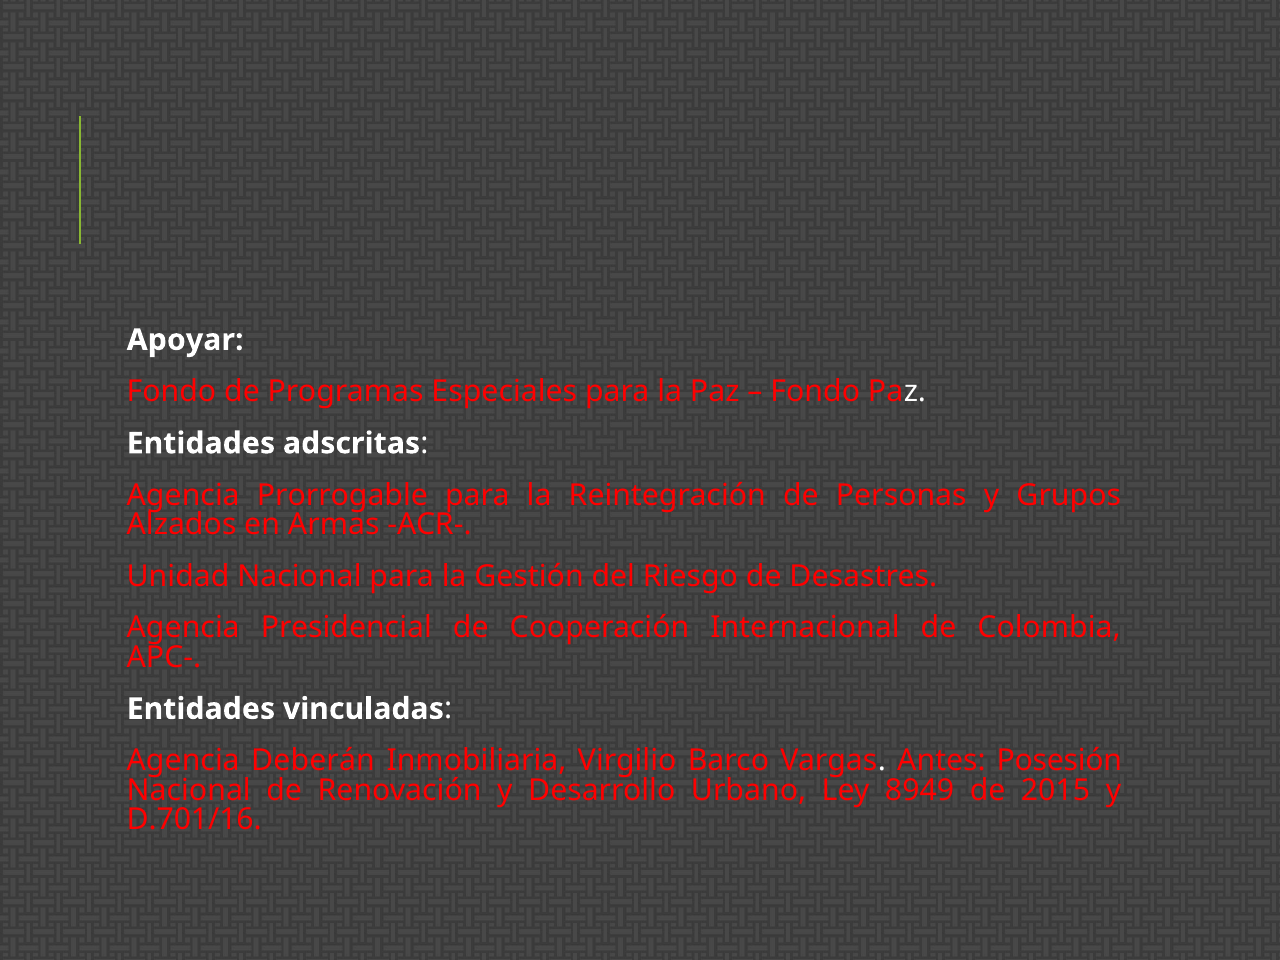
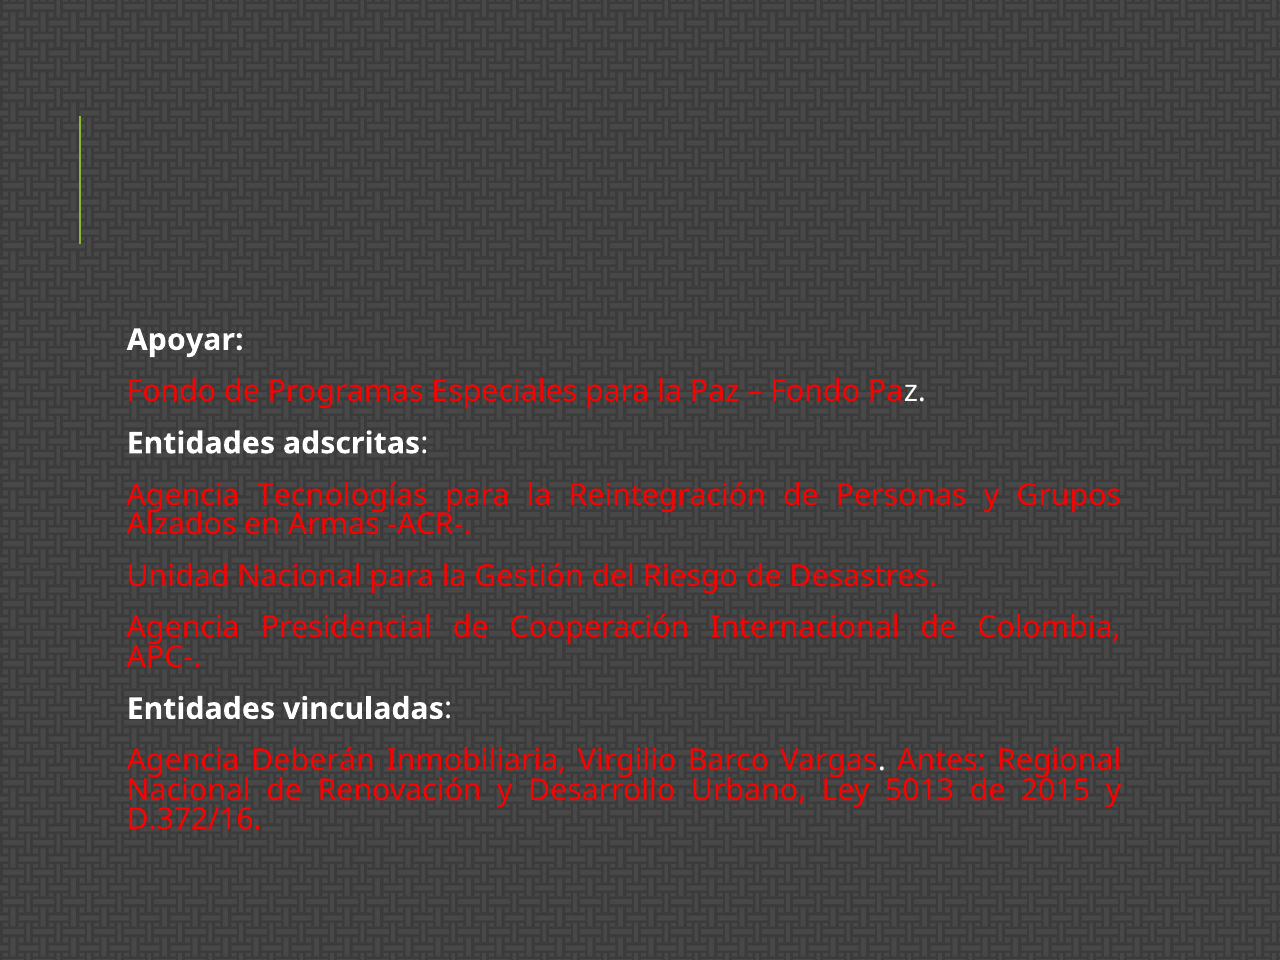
Prorrogable: Prorrogable -> Tecnologías (342, 495)
Posesión: Posesión -> Regional (1059, 761)
8949: 8949 -> 5013 (920, 790)
D.701/16: D.701/16 -> D.372/16 (194, 819)
